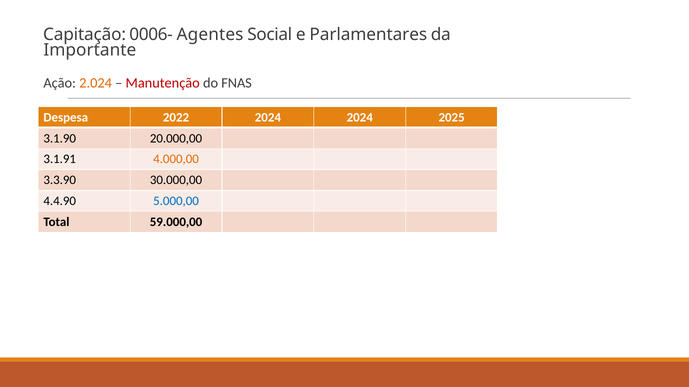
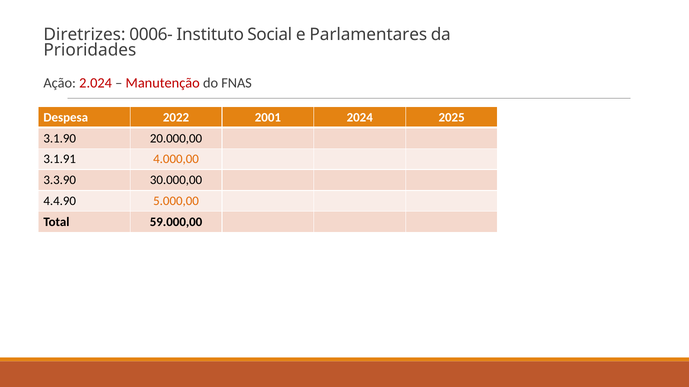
Capitação: Capitação -> Diretrizes (84, 34)
Agentes: Agentes -> Instituto (210, 34)
Importante: Importante -> Prioridades (90, 50)
2.024 colour: orange -> red (96, 83)
2022 2024: 2024 -> 2001 (268, 118)
5.000,00 colour: blue -> orange (176, 201)
